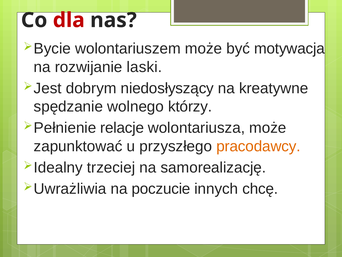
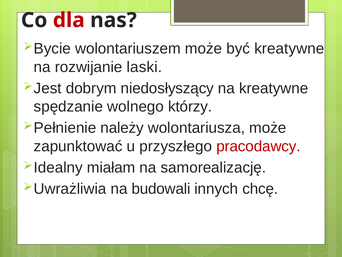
być motywacja: motywacja -> kreatywne (289, 49)
relacje: relacje -> należy (122, 128)
pracodawcy colour: orange -> red (258, 146)
trzeciej: trzeciej -> miałam (111, 167)
poczucie: poczucie -> budowali (161, 189)
